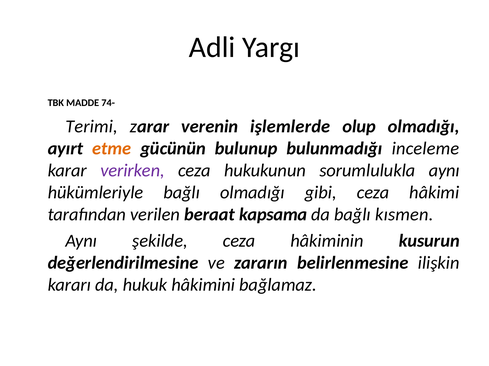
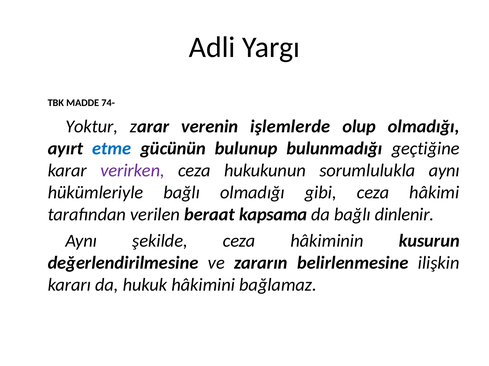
Terimi: Terimi -> Yoktur (92, 127)
etme colour: orange -> blue (112, 149)
inceleme: inceleme -> geçtiğine (426, 149)
kısmen: kısmen -> dinlenir (404, 215)
